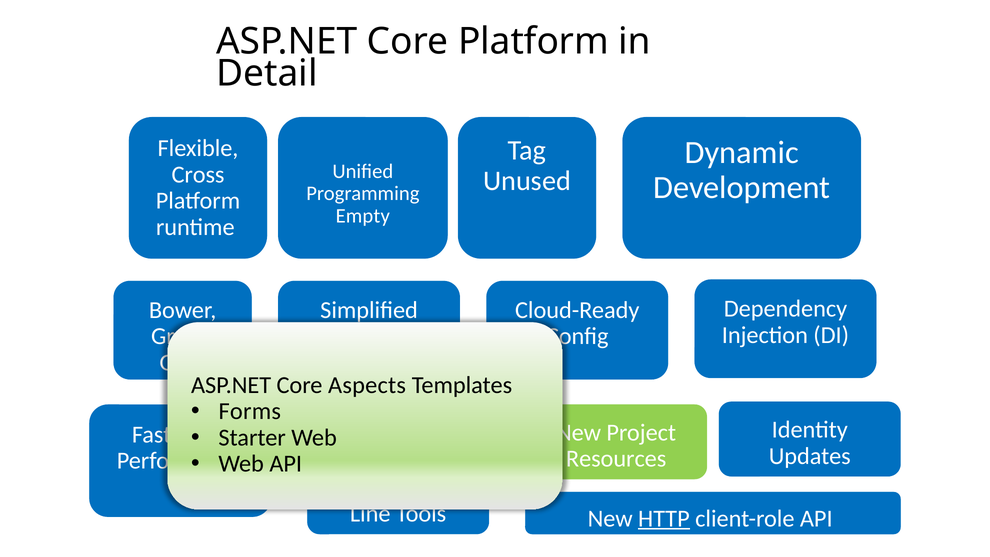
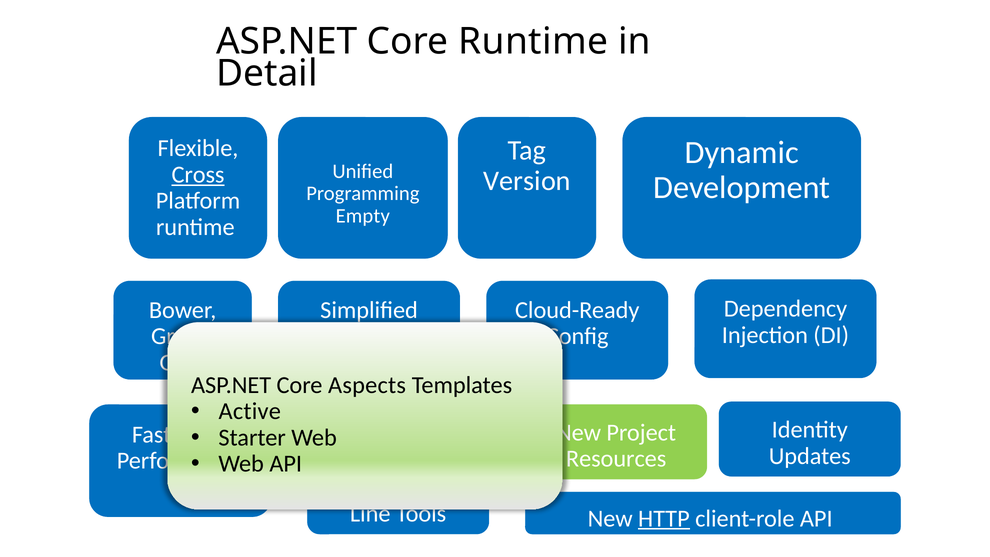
Core Platform: Platform -> Runtime (533, 41)
Cross underline: none -> present (198, 175)
Unused: Unused -> Version (527, 181)
Forms: Forms -> Active (250, 411)
